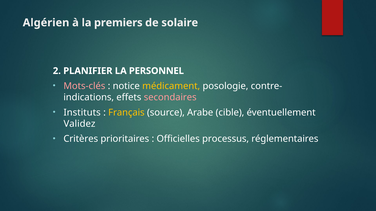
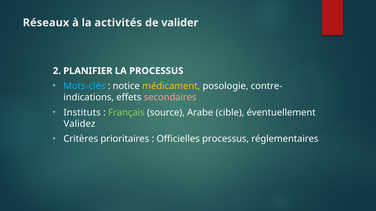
Algérien: Algérien -> Réseaux (46, 23)
premiers: premiers -> activités (118, 23)
solaire: solaire -> valider (180, 23)
LA PERSONNEL: PERSONNEL -> PROCESSUS (156, 71)
Mots-clés colour: pink -> light blue (84, 86)
Français colour: yellow -> light green (126, 113)
